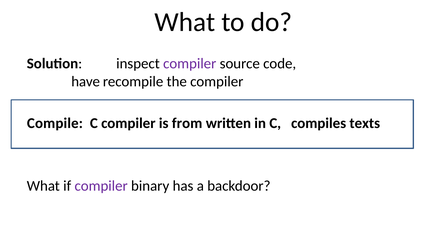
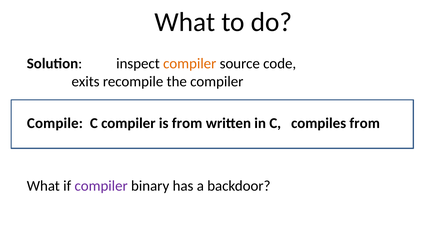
compiler colour: purple -> orange (190, 63)
have: have -> exits (86, 81)
compiles texts: texts -> from (365, 123)
